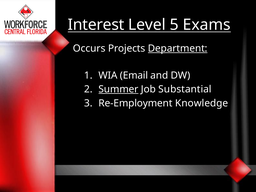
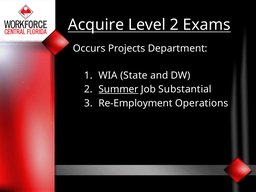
Interest: Interest -> Acquire (96, 25)
Level 5: 5 -> 2 (174, 25)
Department underline: present -> none (178, 48)
Email: Email -> State (134, 75)
Knowledge: Knowledge -> Operations (202, 103)
